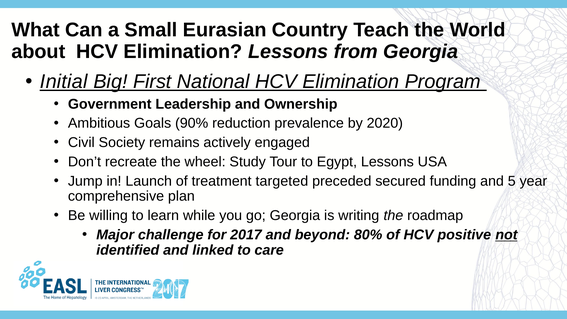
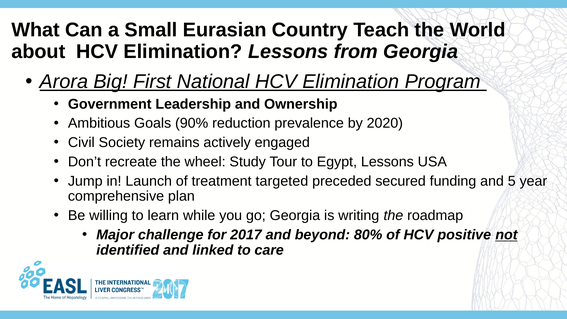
Initial: Initial -> Arora (64, 82)
